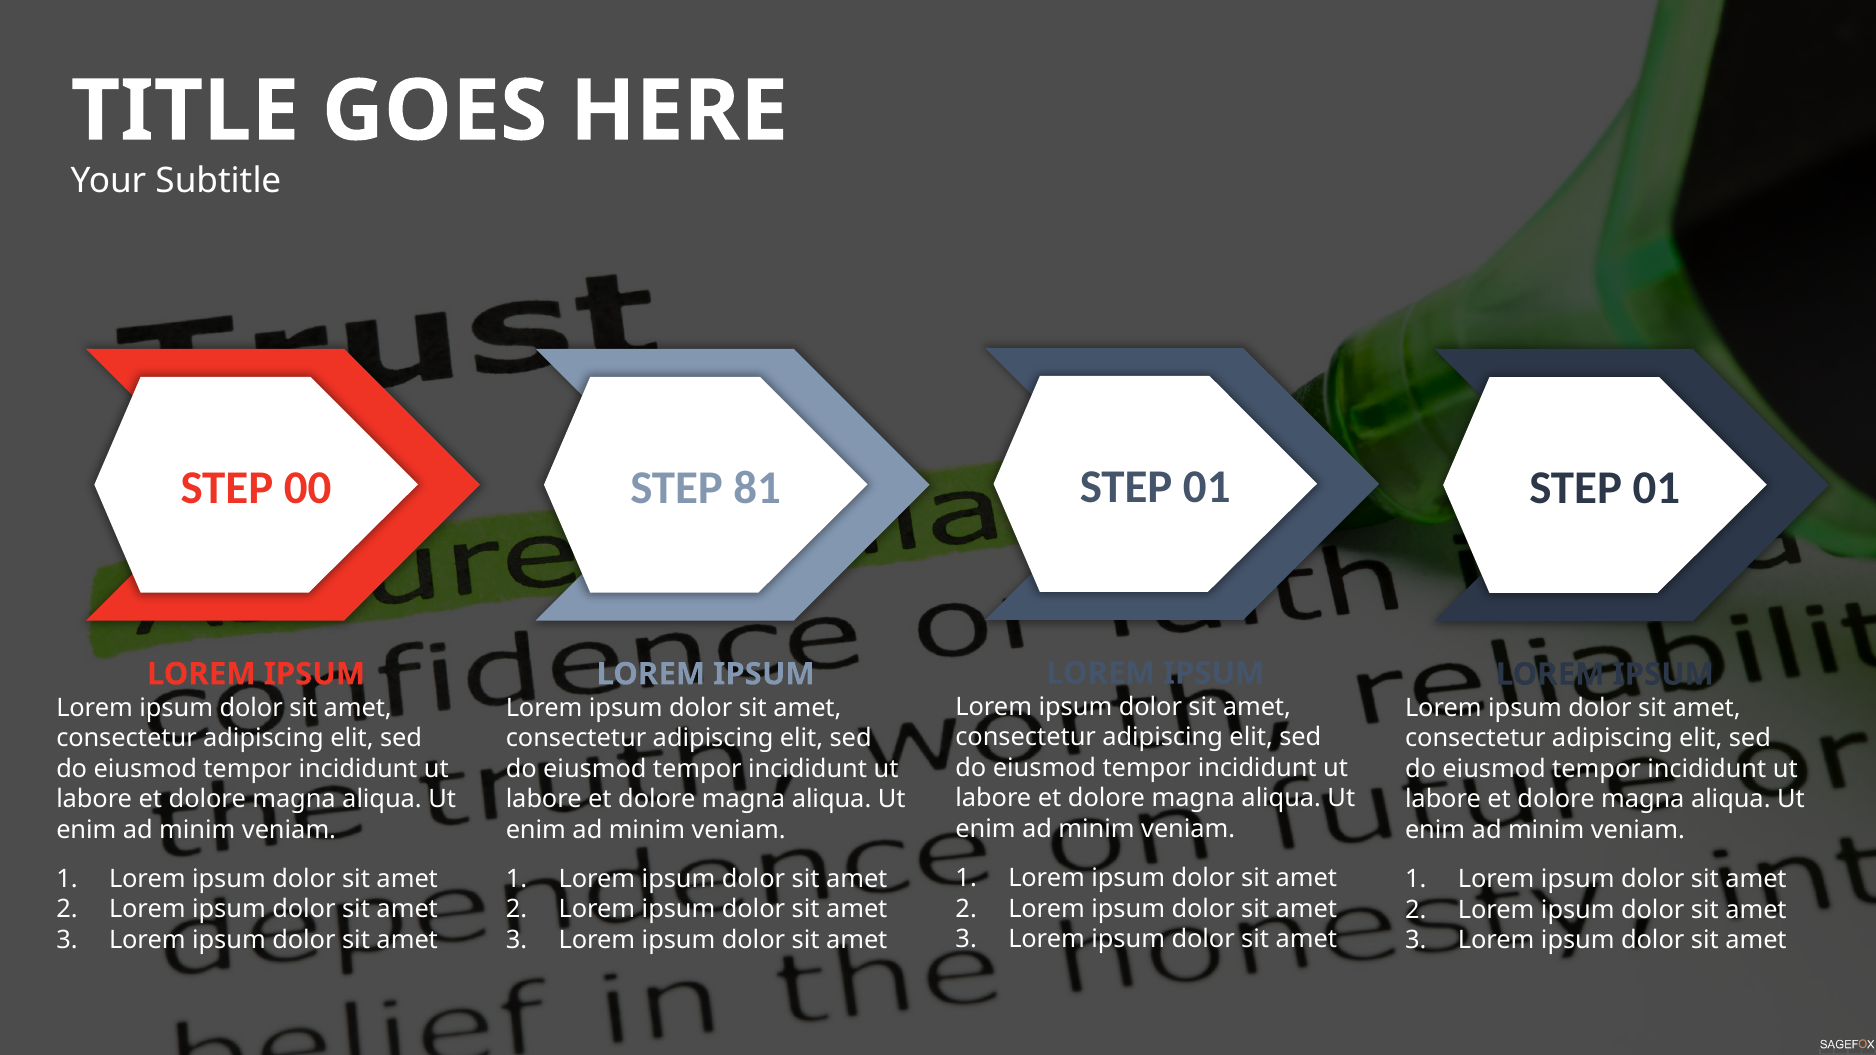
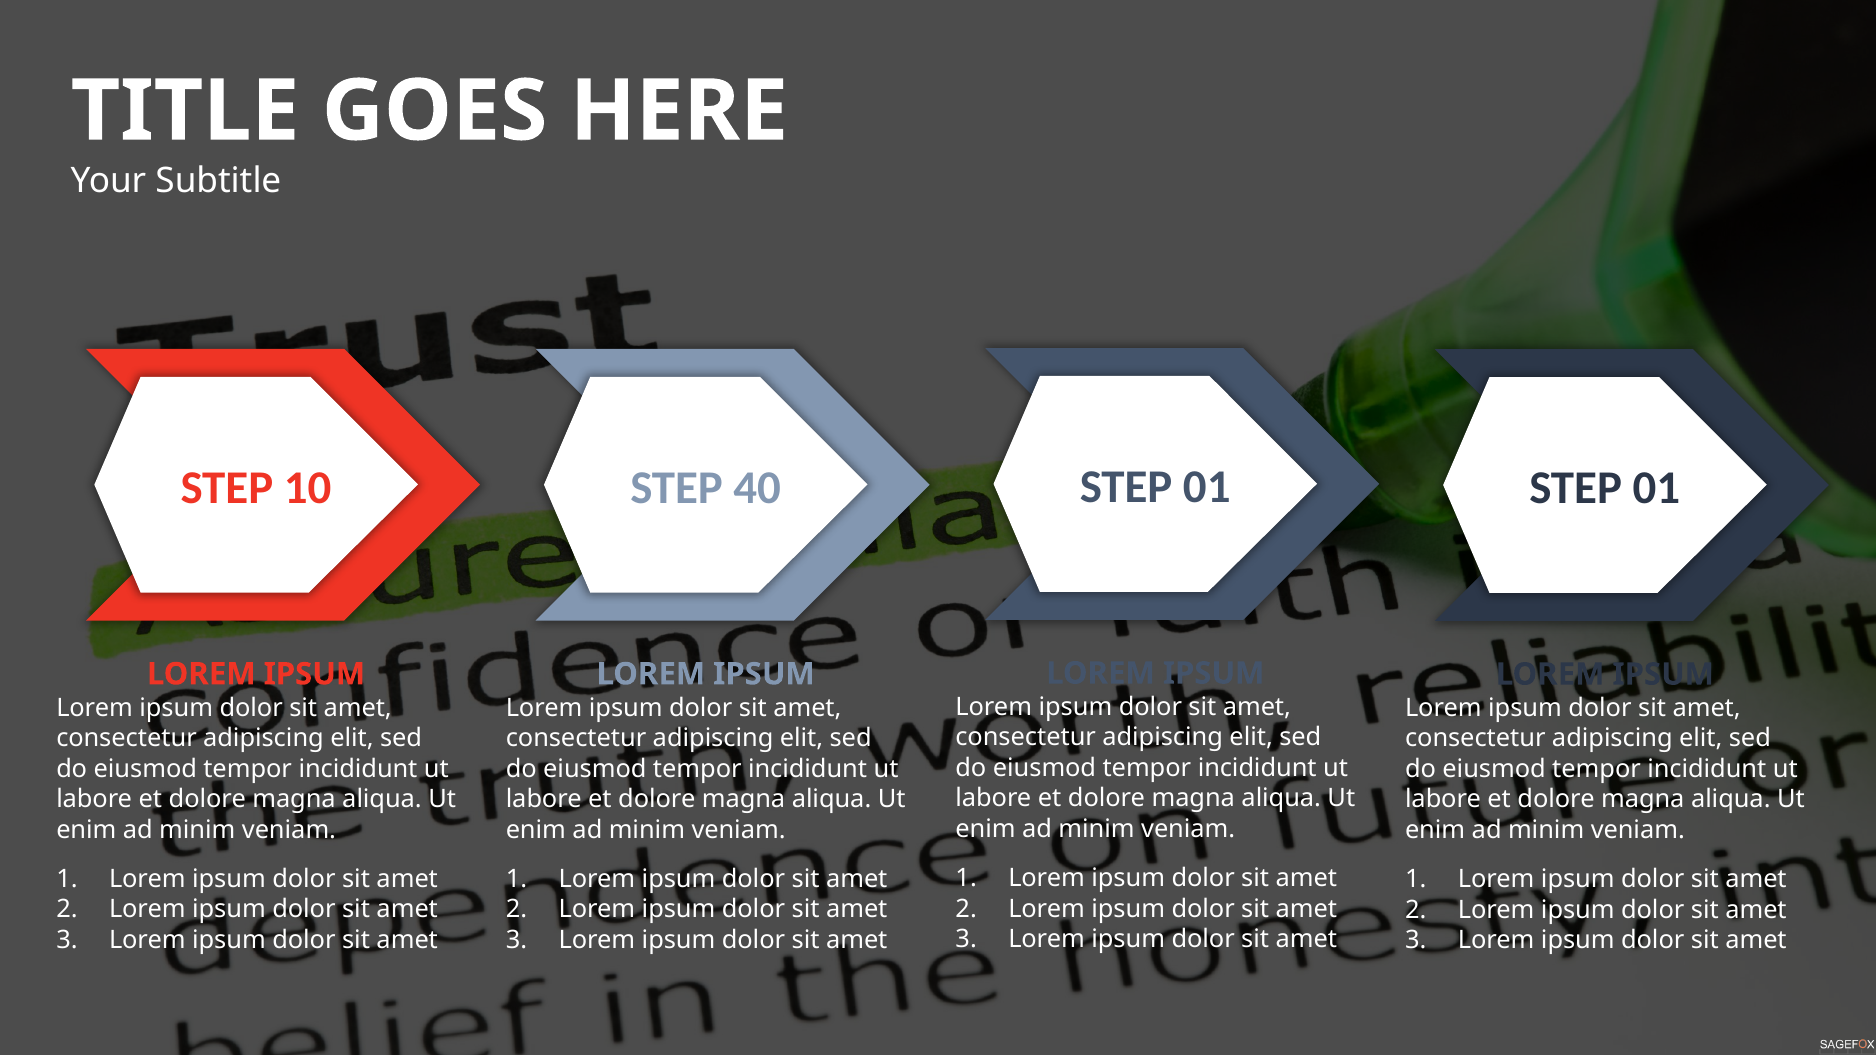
00: 00 -> 10 (308, 488)
81: 81 -> 40 (757, 488)
